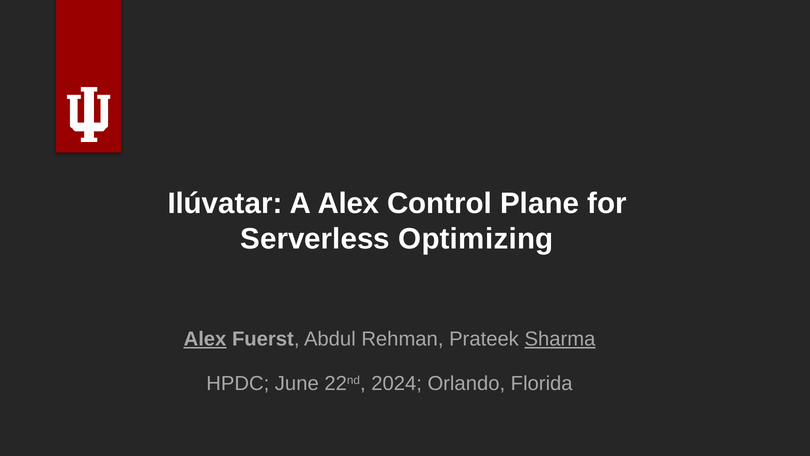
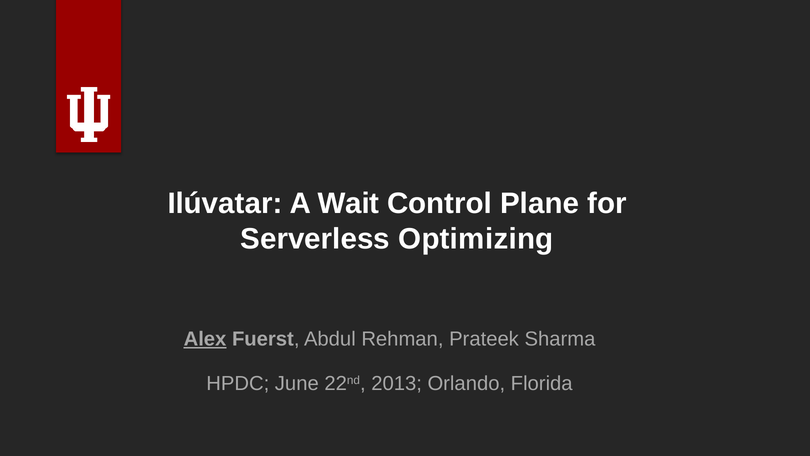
A Alex: Alex -> Wait (349, 203)
Sharma underline: present -> none (560, 339)
2024: 2024 -> 2013 (397, 383)
